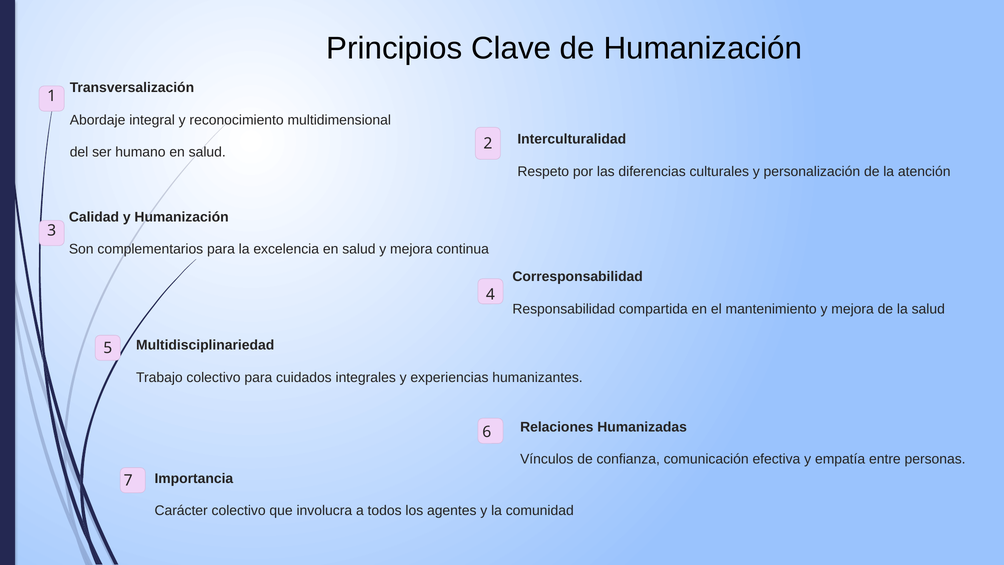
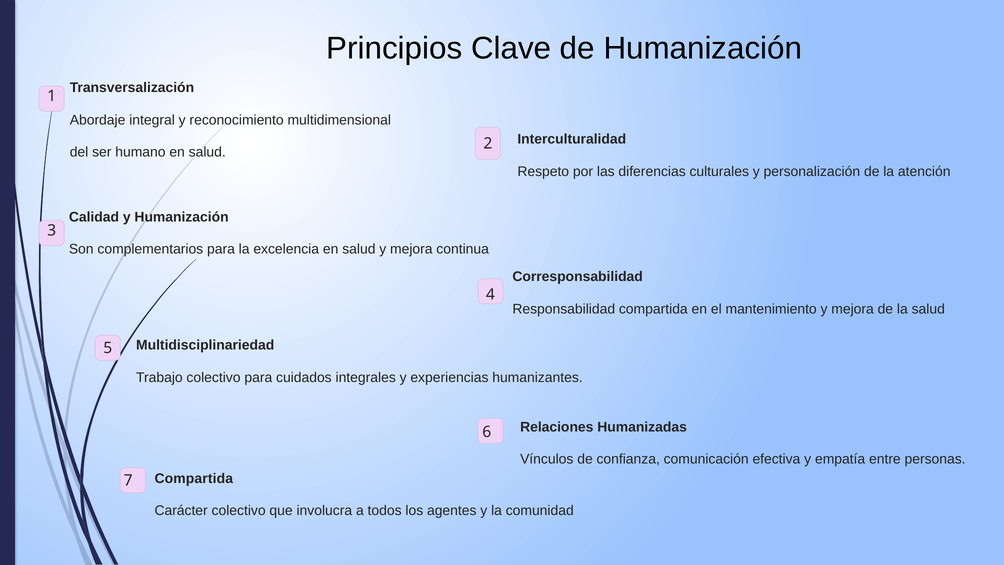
7 Importancia: Importancia -> Compartida (194, 478)
